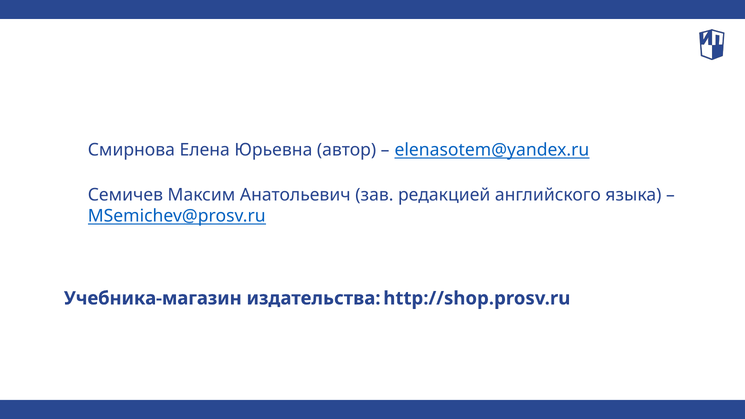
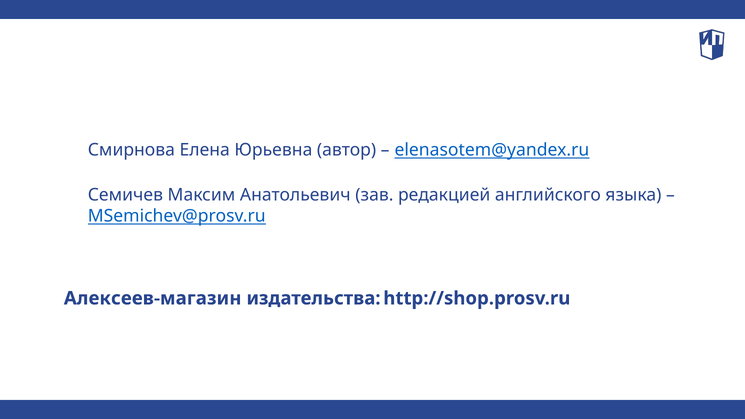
Учебника-магазин: Учебника-магазин -> Алексеев-магазин (153, 298)
